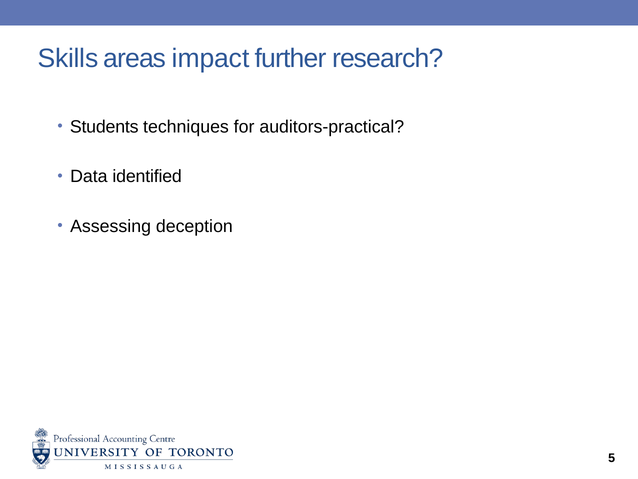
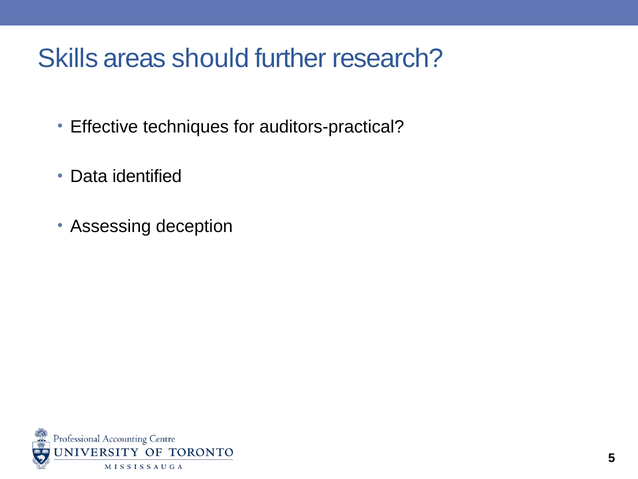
impact: impact -> should (211, 58)
Students: Students -> Effective (104, 127)
